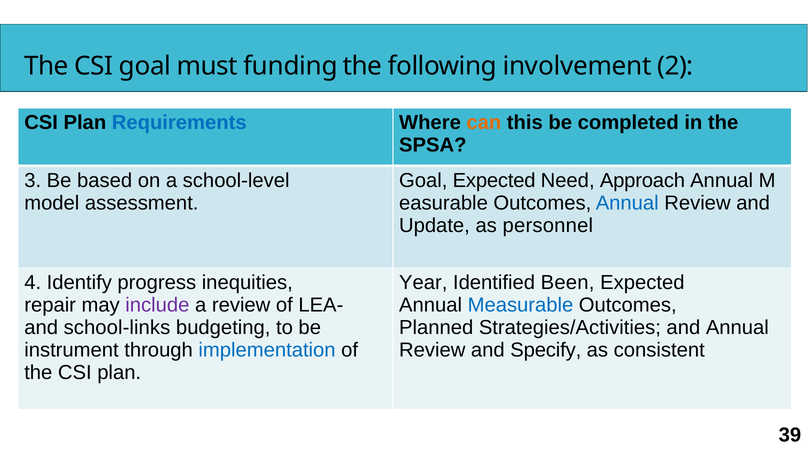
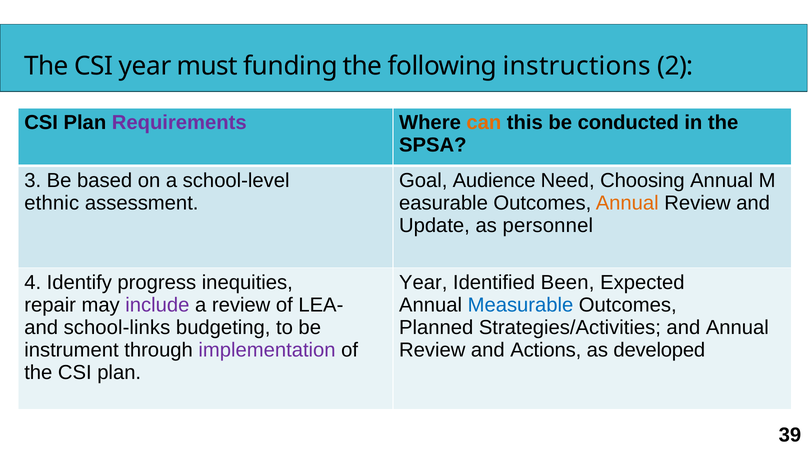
CSI goal: goal -> year (145, 66)
involvement: involvement -> instructions (577, 66)
Requirements colour: blue -> purple (179, 123)
completed: completed -> conducted (628, 123)
Goal Expected: Expected -> Audience (494, 180)
Approach: Approach -> Choosing (642, 180)
model: model -> ethnic (52, 203)
Annual colour: blue -> orange (627, 203)
implementation colour: blue -> purple (267, 350)
Specify: Specify -> Actions (546, 350)
consistent: consistent -> developed (659, 350)
